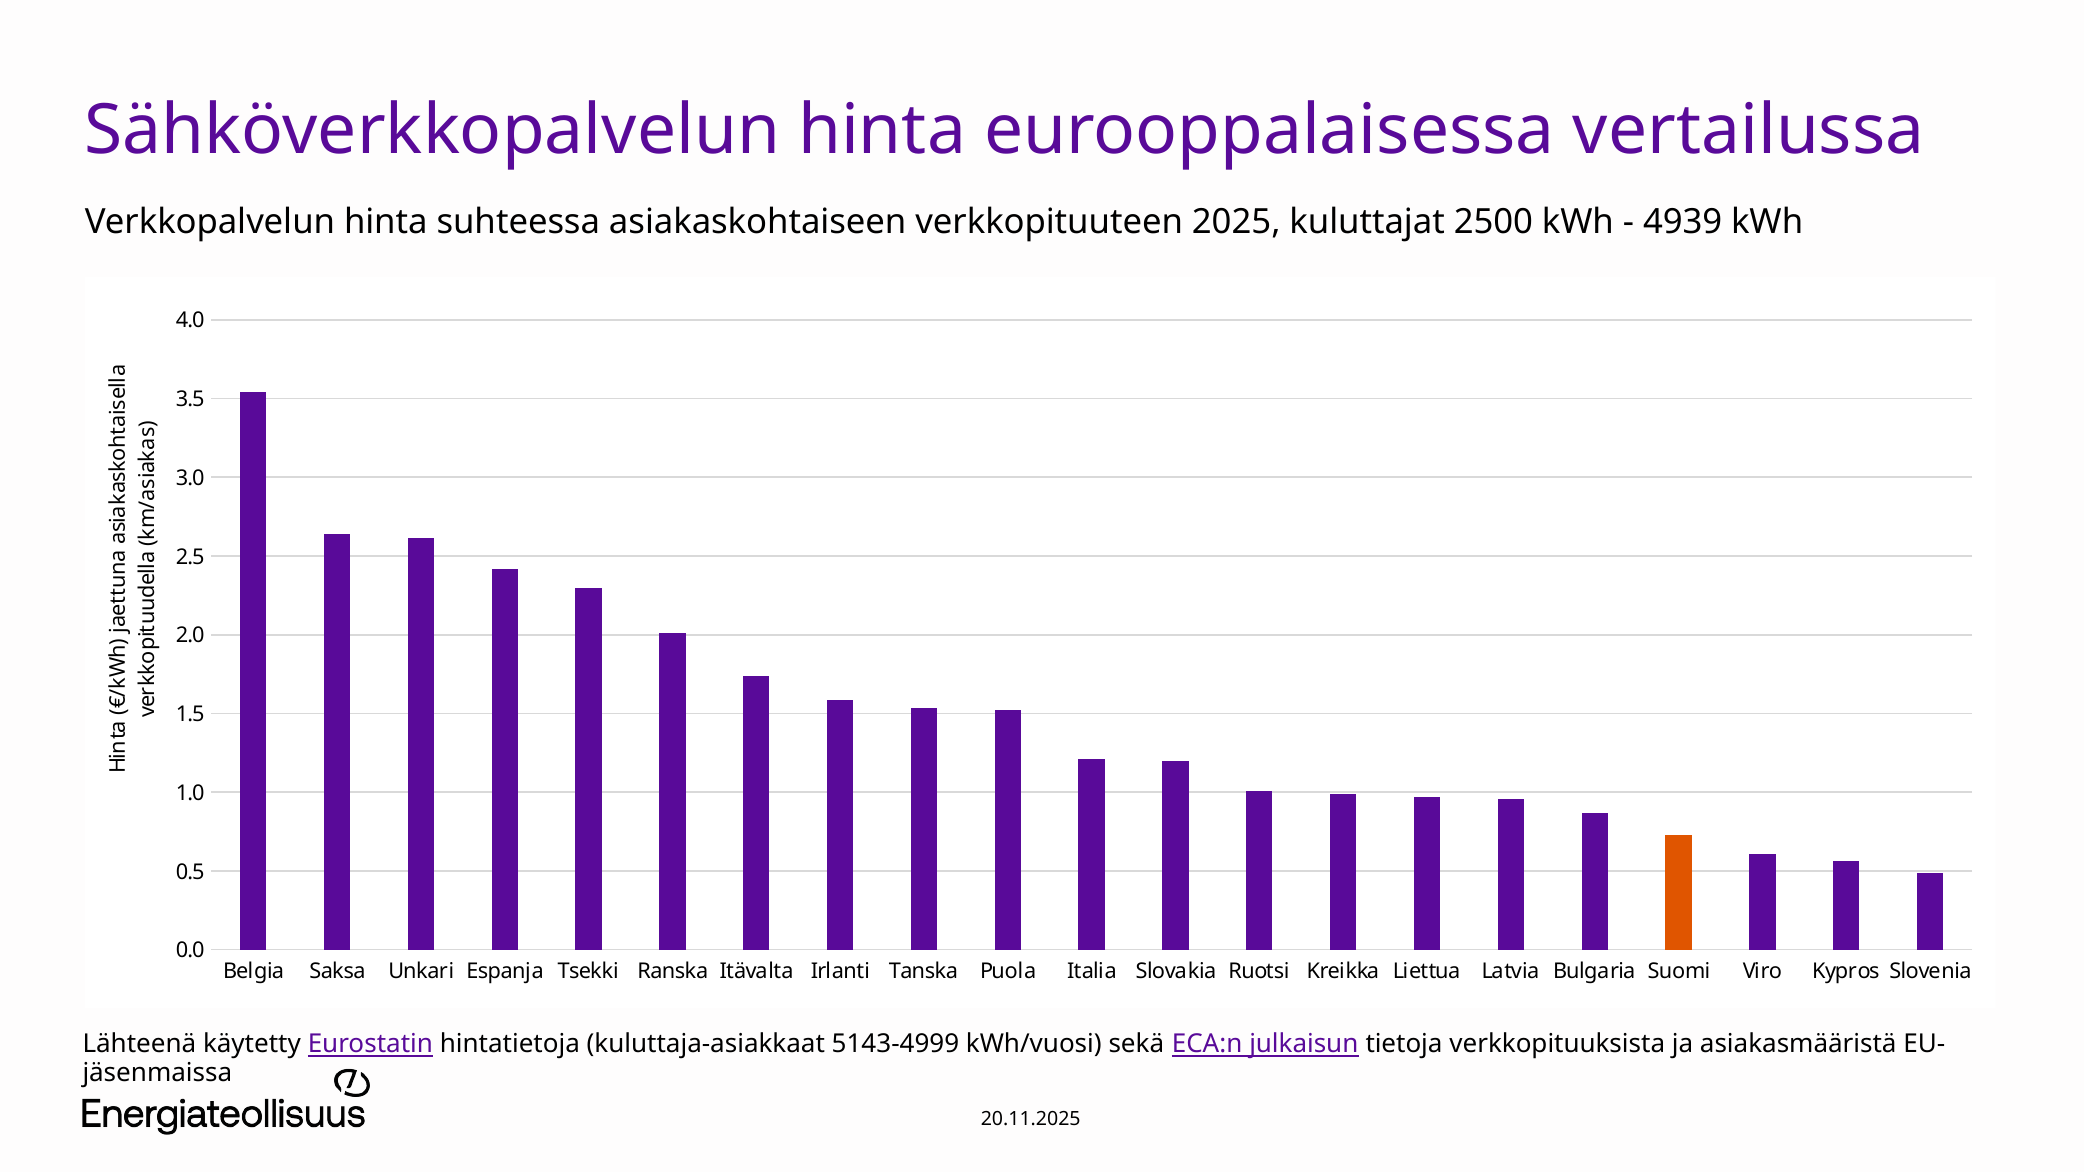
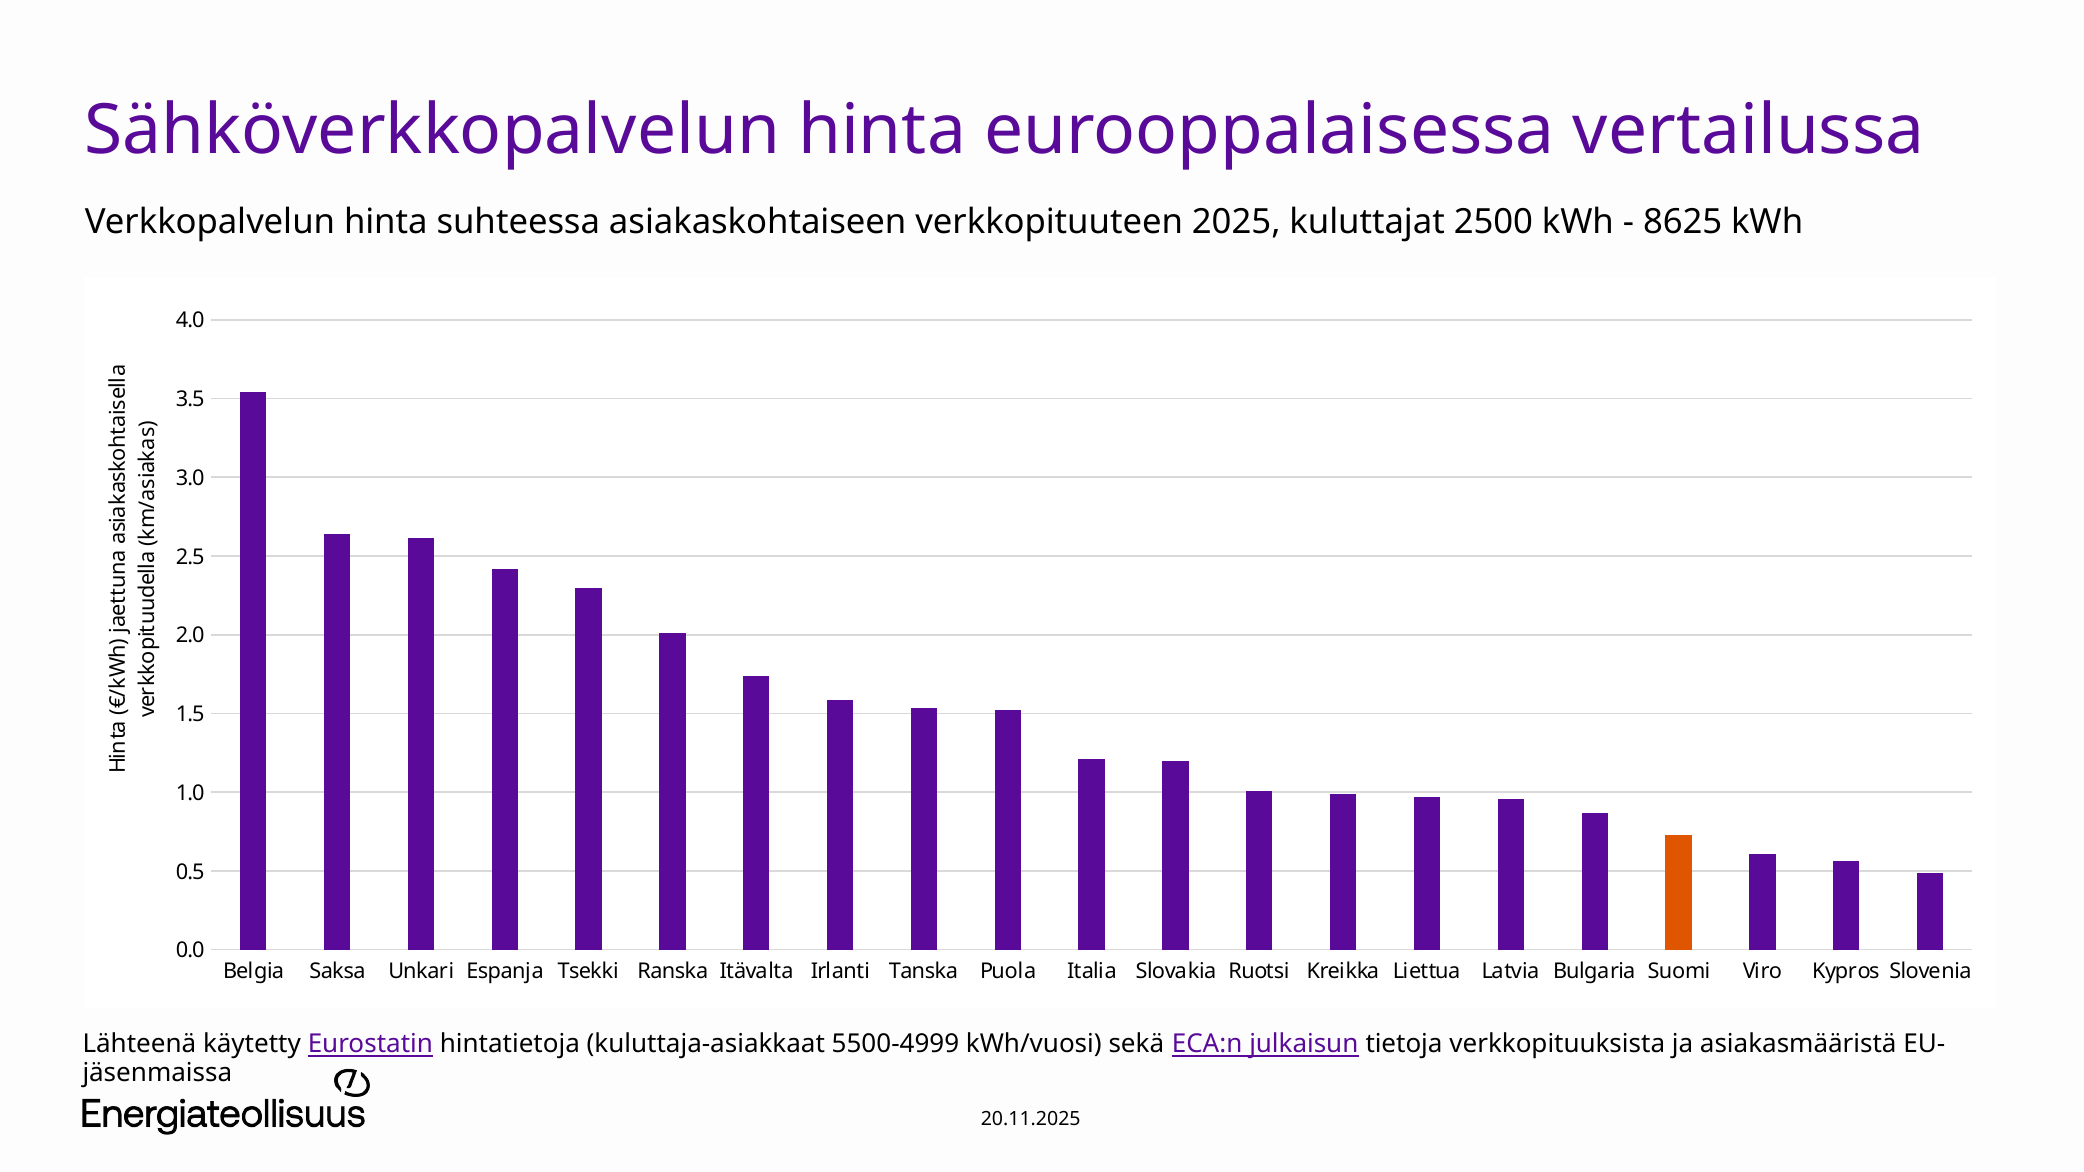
4939: 4939 -> 8625 (1683, 222)
5143-4999: 5143-4999 -> 5500-4999 (895, 1044)
